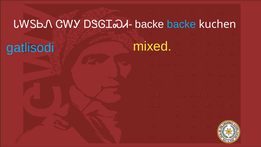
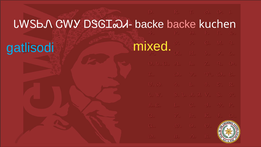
backe colour: light blue -> pink (181, 24)
